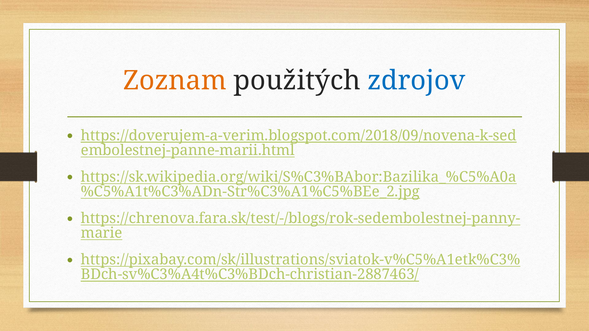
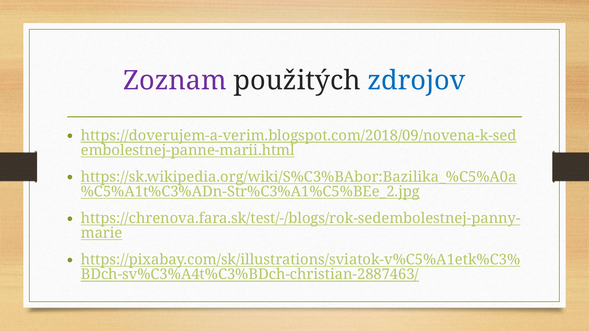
Zoznam colour: orange -> purple (175, 81)
